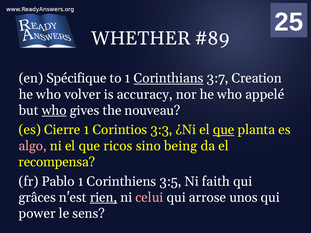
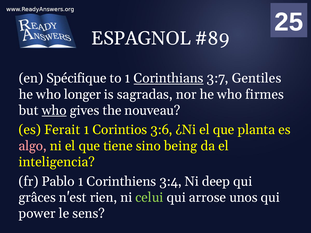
WHETHER: WHETHER -> ESPAGNOL (141, 38)
Creation: Creation -> Gentiles (257, 78)
volver: volver -> longer (83, 94)
accuracy: accuracy -> sagradas (145, 94)
appelé: appelé -> firmes (265, 94)
Cierre: Cierre -> Ferait (62, 130)
3:3: 3:3 -> 3:6 (161, 130)
que underline: present -> none (224, 130)
ricos: ricos -> tiene (118, 146)
recompensa: recompensa -> inteligencia (57, 162)
3:5: 3:5 -> 3:4 (170, 182)
faith: faith -> deep (216, 182)
rien underline: present -> none (104, 198)
celui colour: pink -> light green (149, 198)
